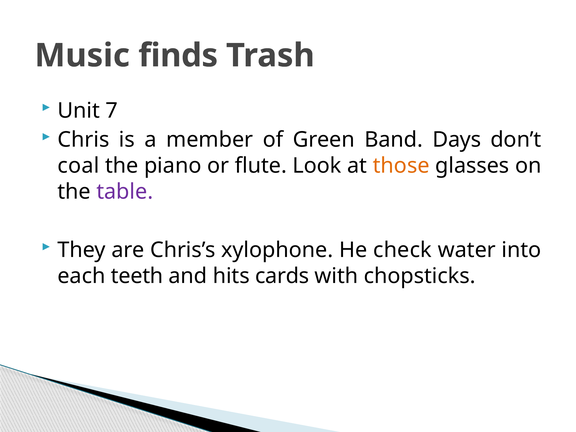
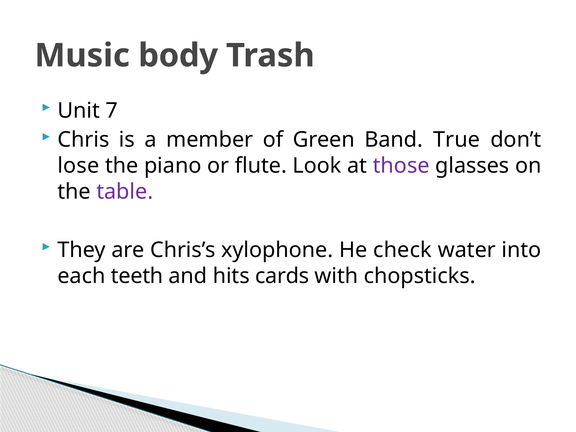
finds: finds -> body (178, 56)
Days: Days -> True (457, 140)
coal: coal -> lose (78, 166)
those colour: orange -> purple (401, 166)
